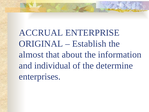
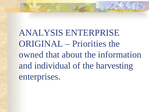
ACCRUAL: ACCRUAL -> ANALYSIS (41, 33)
Establish: Establish -> Priorities (89, 44)
almost: almost -> owned (31, 55)
determine: determine -> harvesting (114, 65)
